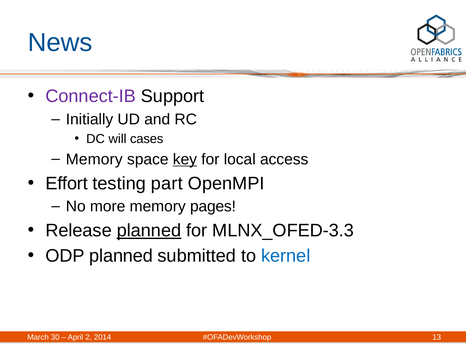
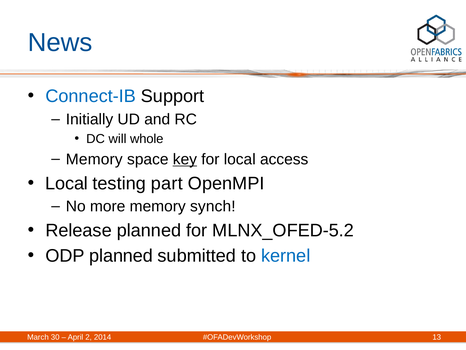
Connect-IB colour: purple -> blue (91, 96)
cases: cases -> whole (147, 139)
Effort: Effort -> Local (67, 183)
pages: pages -> synch (213, 206)
planned underline: present -> none (149, 230)
MLNX_OFED-3.3: MLNX_OFED-3.3 -> MLNX_OFED-5.2 (283, 230)
